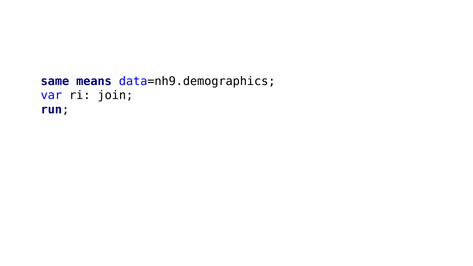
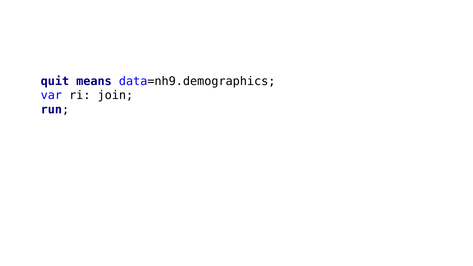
same: same -> quit (55, 81)
